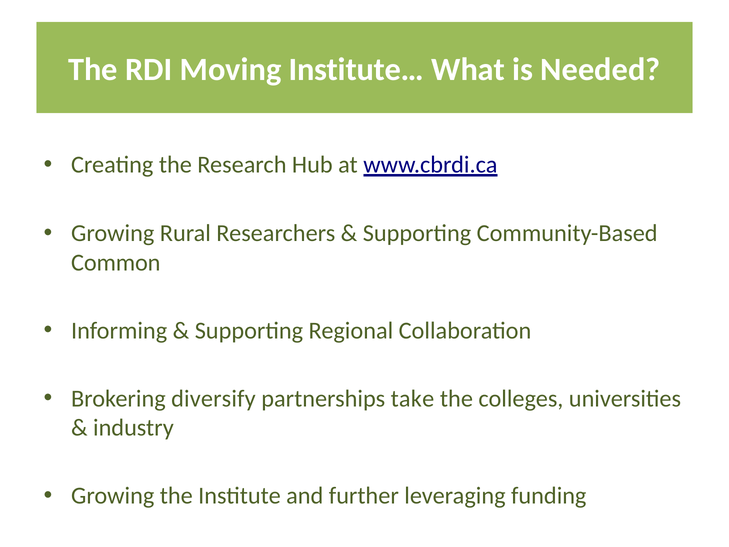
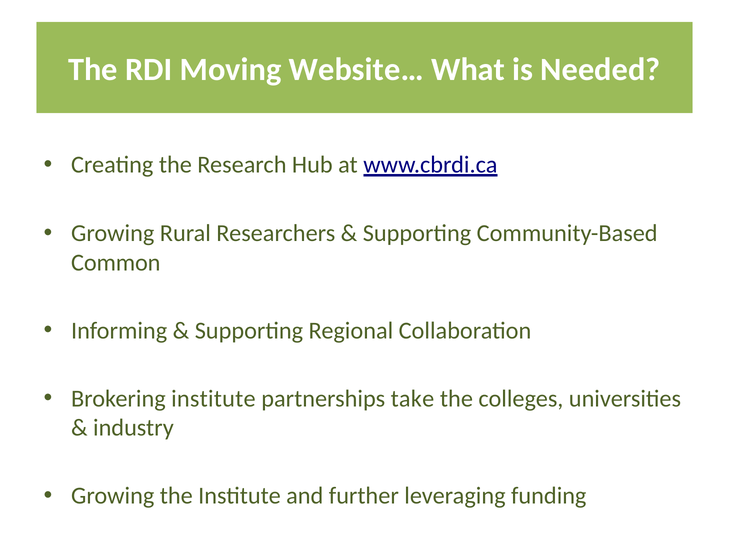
Institute…: Institute… -> Website… (356, 70)
Brokering diversify: diversify -> institute (213, 398)
